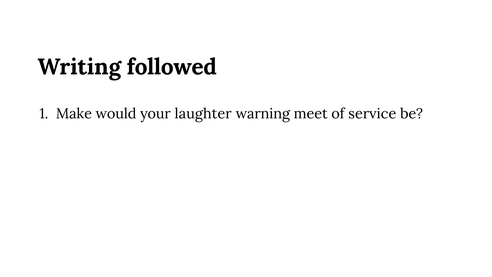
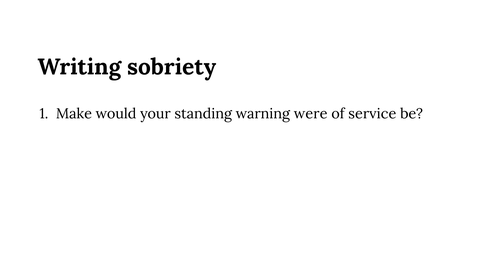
followed: followed -> sobriety (172, 67)
laughter: laughter -> standing (203, 114)
meet: meet -> were (311, 114)
